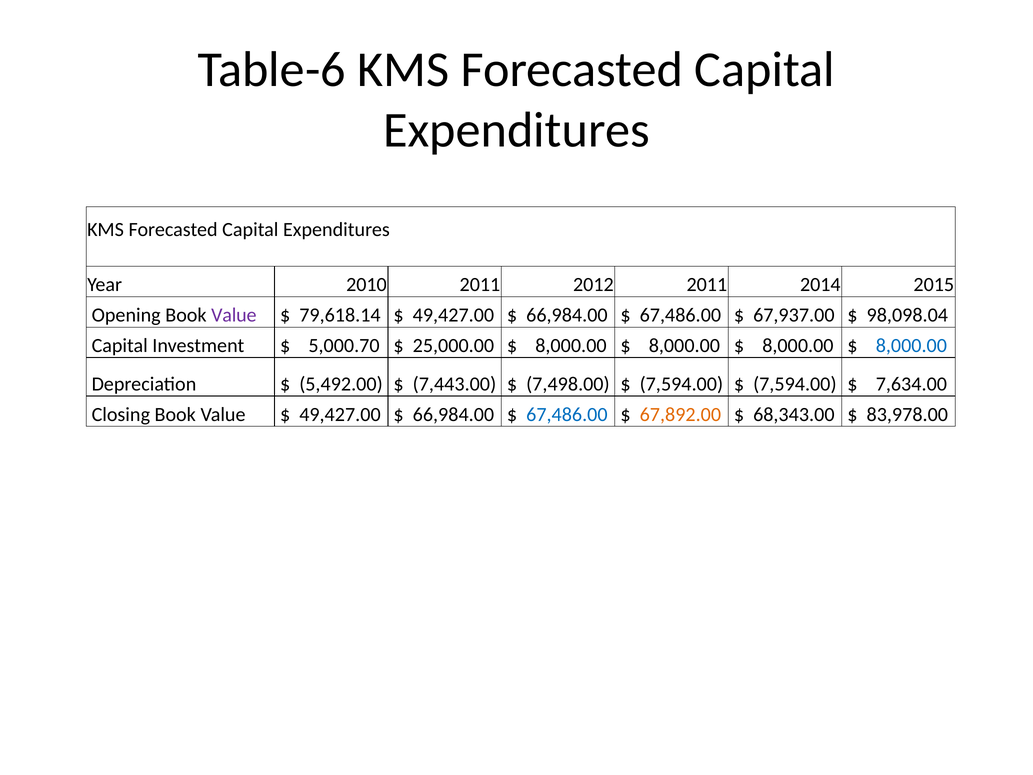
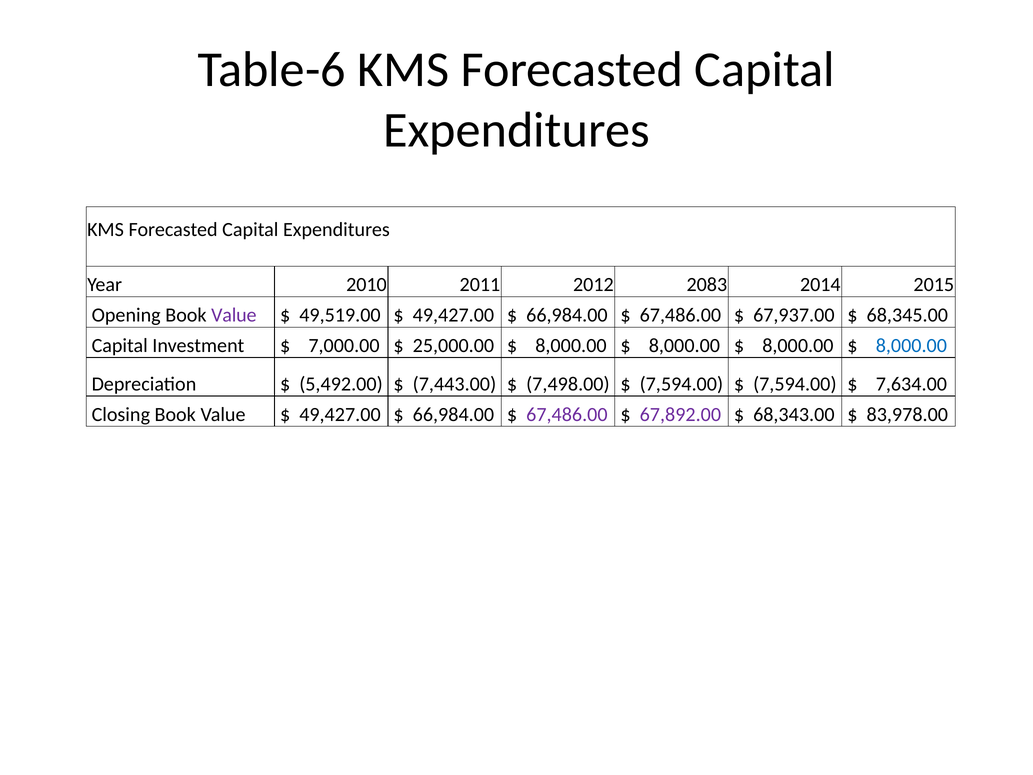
2012 2011: 2011 -> 2083 (707, 285)
79,618.14: 79,618.14 -> 49,519.00 (340, 315)
98,098.04: 98,098.04 -> 68,345.00 (907, 315)
5,000.70: 5,000.70 -> 7,000.00 (344, 345)
67,486.00 colour: blue -> purple (567, 414)
67,892.00 colour: orange -> purple (680, 414)
